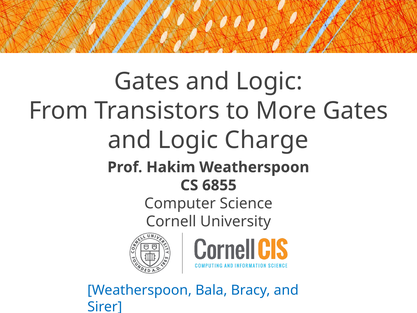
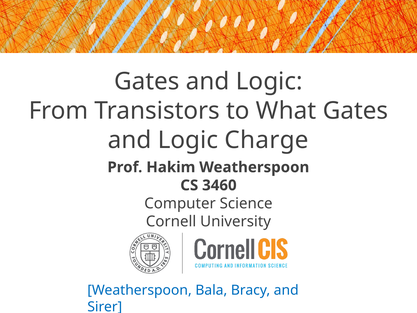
More: More -> What (286, 111)
6855: 6855 -> 3460 (219, 185)
